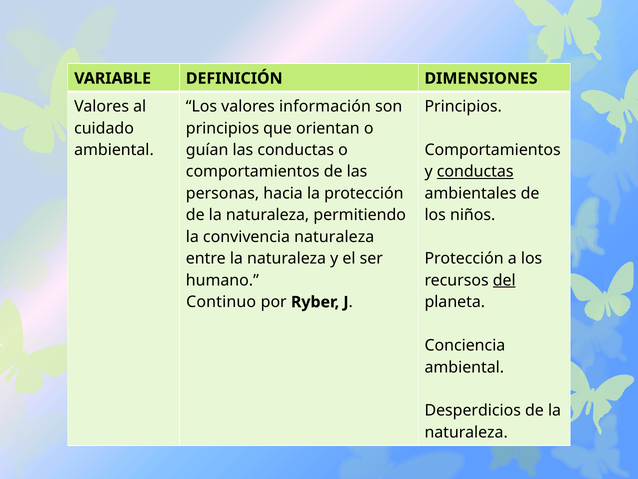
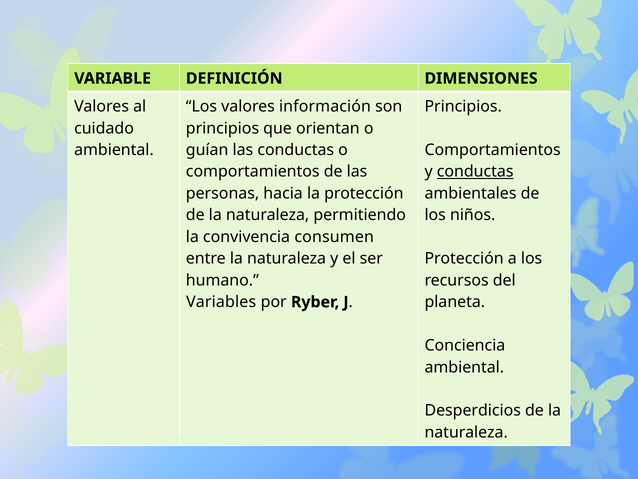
convivencia naturaleza: naturaleza -> consumen (334, 237)
del underline: present -> none (504, 280)
Continuo: Continuo -> Variables (221, 302)
